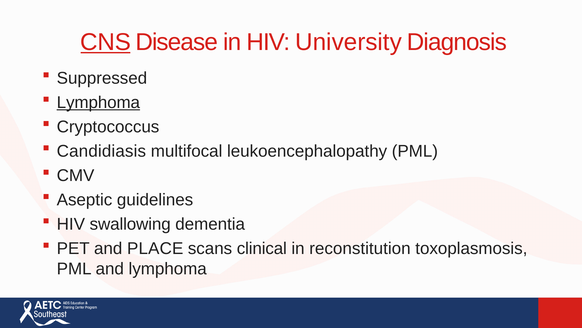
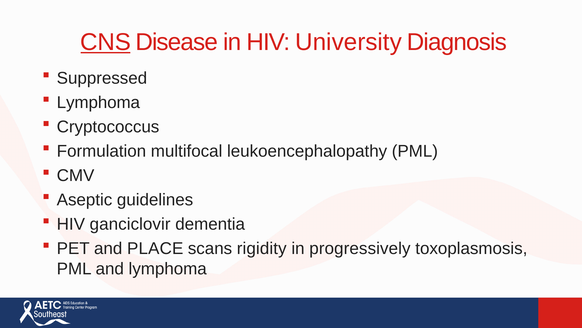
Lymphoma underline: present -> none (98, 102)
Candidiasis: Candidiasis -> Formulation (101, 151)
swallowing: swallowing -> ganciclovir (130, 224)
clinical: clinical -> rigidity (262, 248)
reconstitution: reconstitution -> progressively (360, 248)
